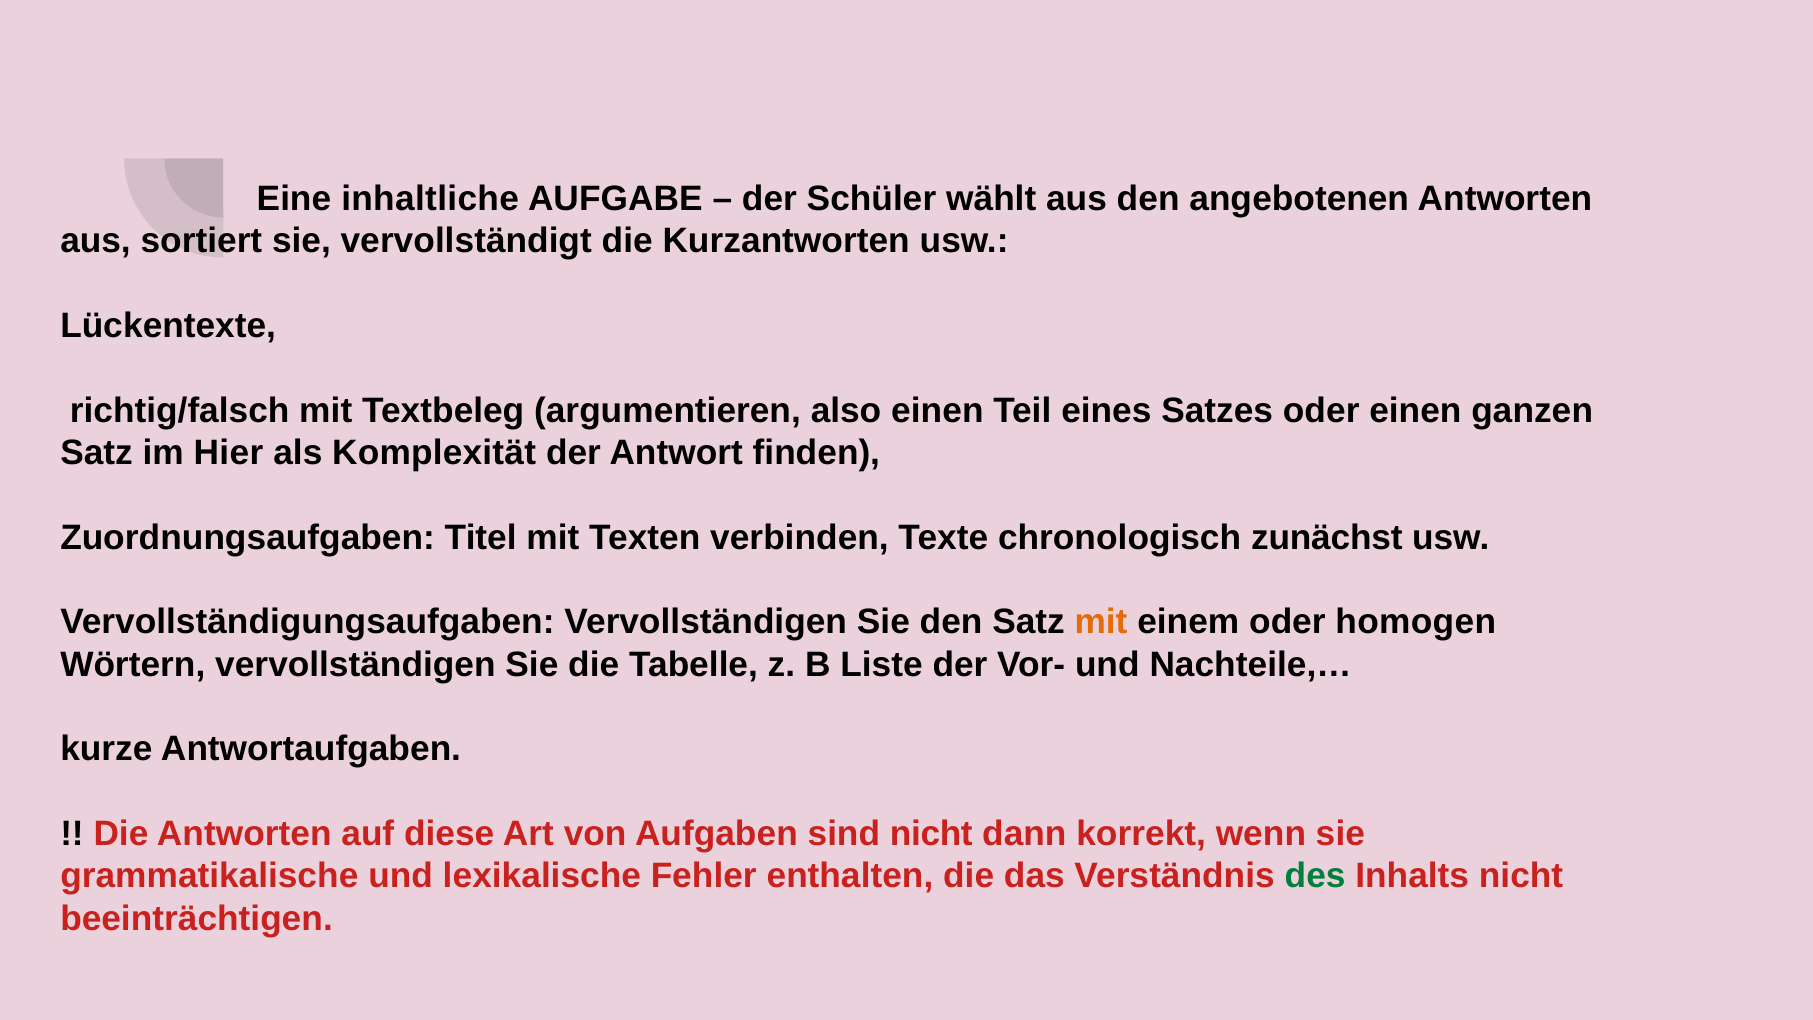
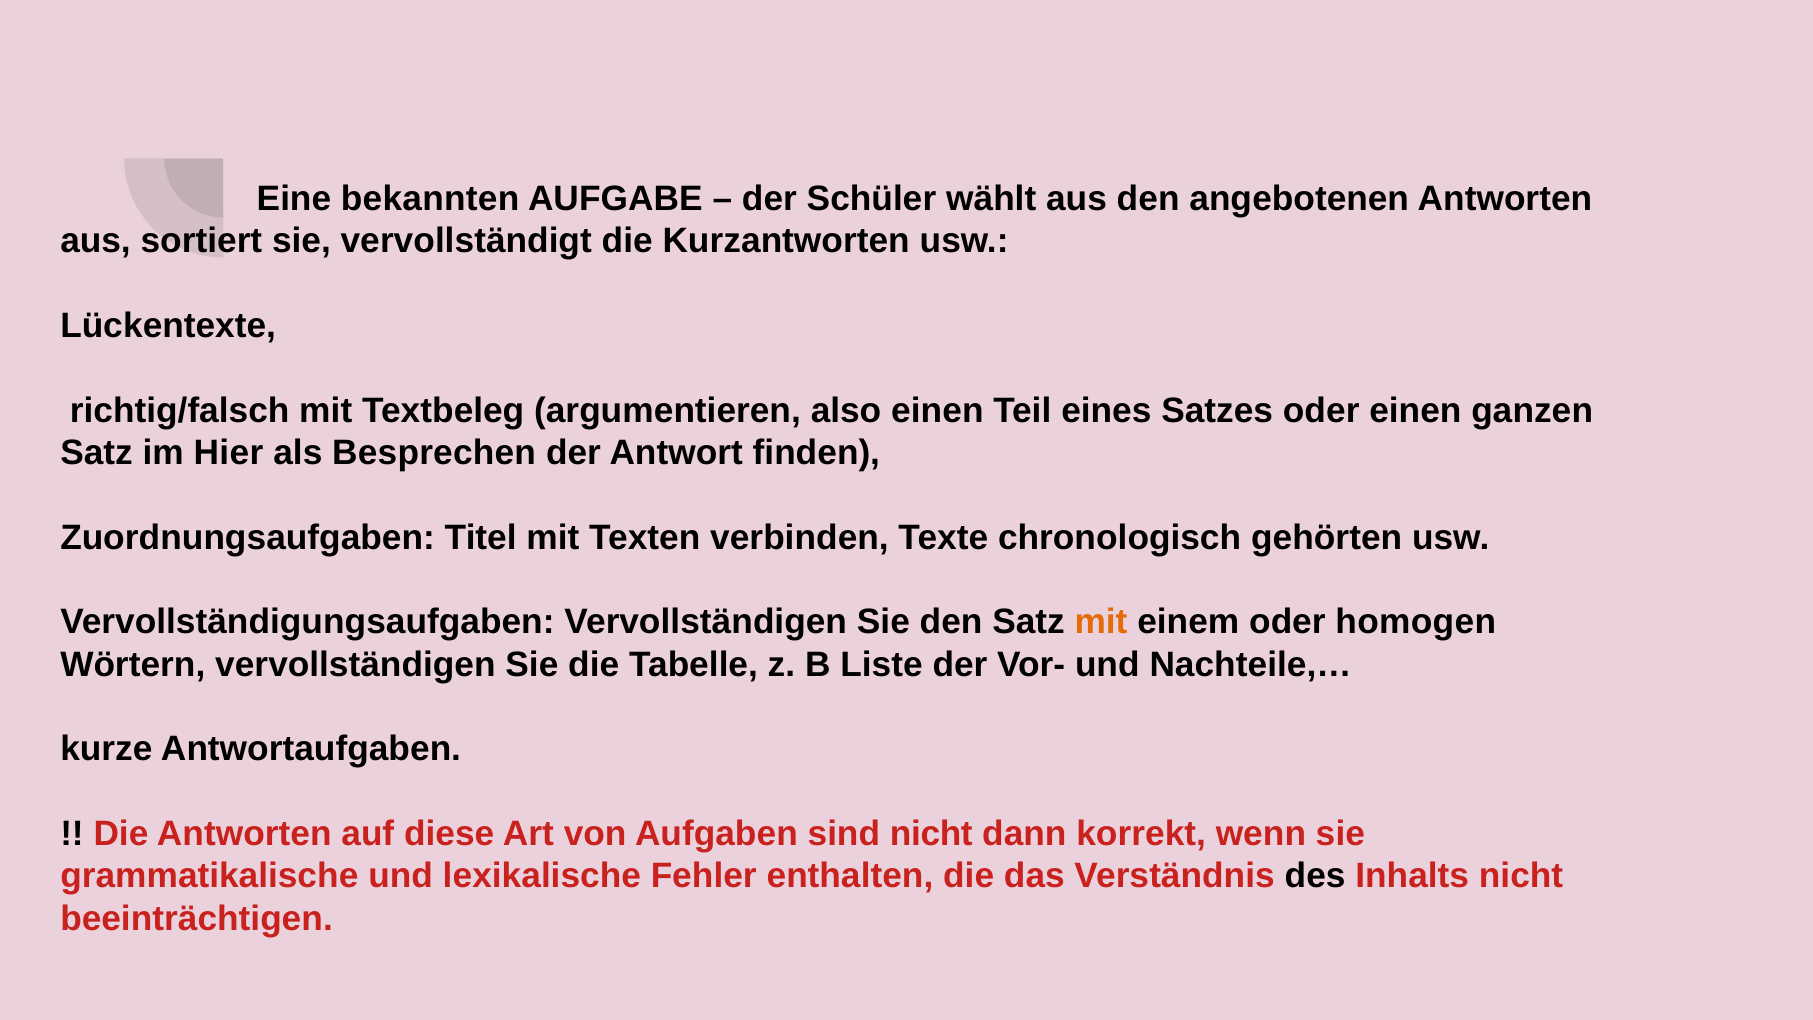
inhaltliche: inhaltliche -> bekannten (430, 199)
Komplexität: Komplexität -> Besprechen (434, 453)
zunächst: zunächst -> gehörten (1327, 538)
des colour: green -> black (1315, 876)
